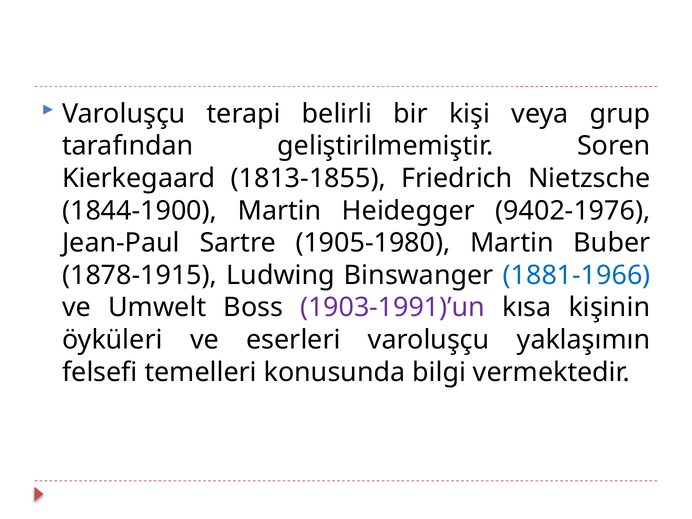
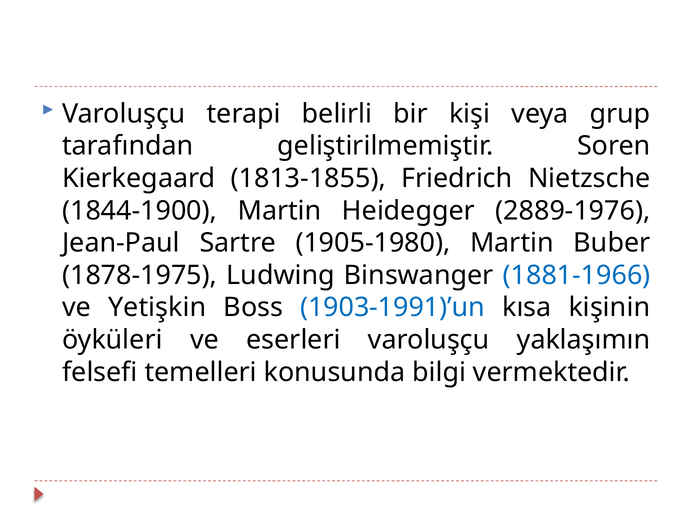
9402-1976: 9402-1976 -> 2889-1976 (573, 211)
1878-1915: 1878-1915 -> 1878-1975 (140, 275)
Umwelt: Umwelt -> Yetişkin (157, 308)
1903-1991)’un colour: purple -> blue (393, 308)
